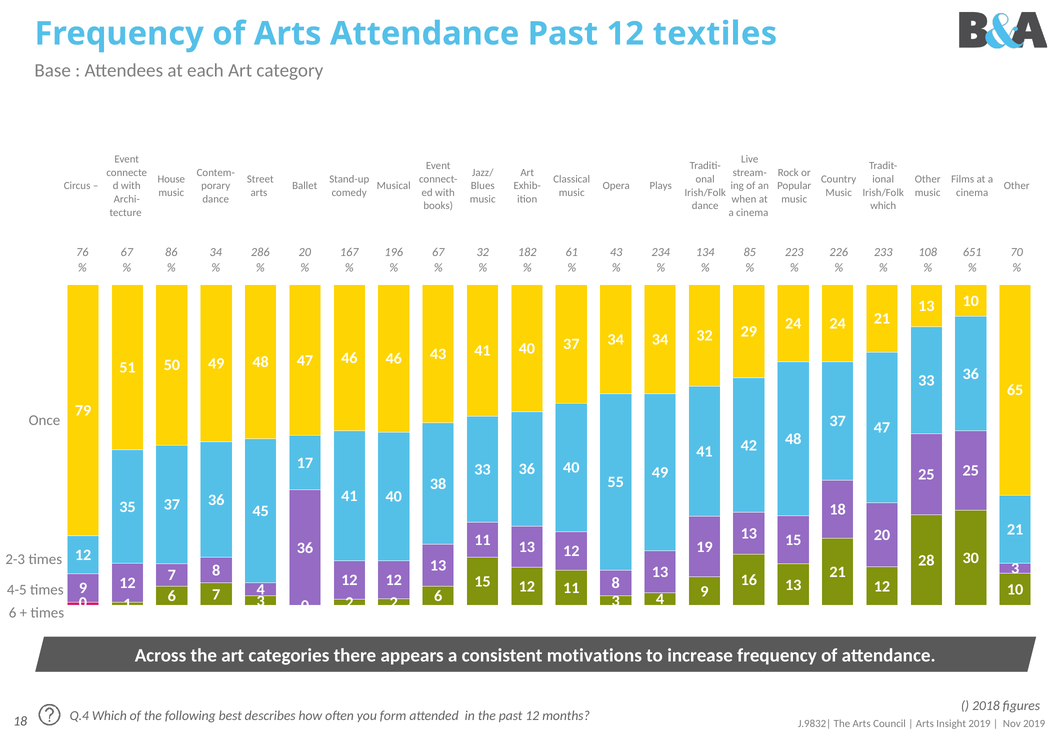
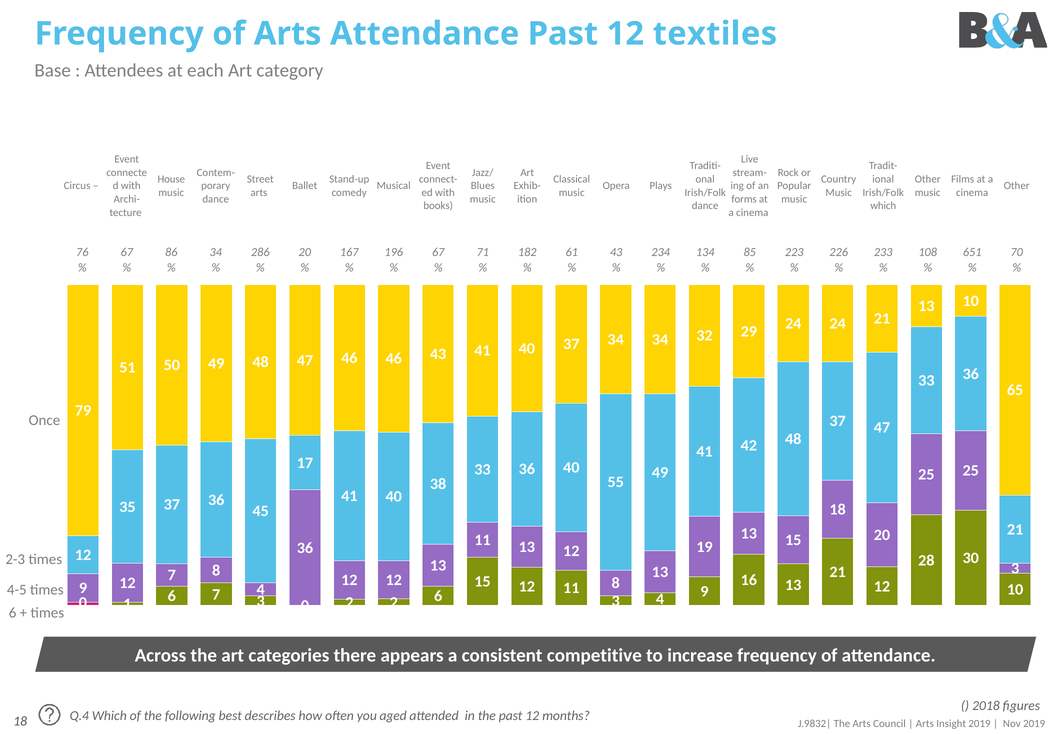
when: when -> forms (744, 199)
67 32: 32 -> 71 (483, 252)
motivations: motivations -> competitive (594, 656)
form: form -> aged (393, 717)
